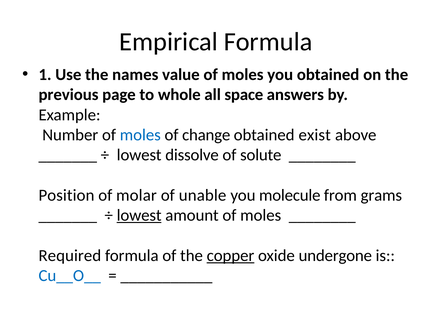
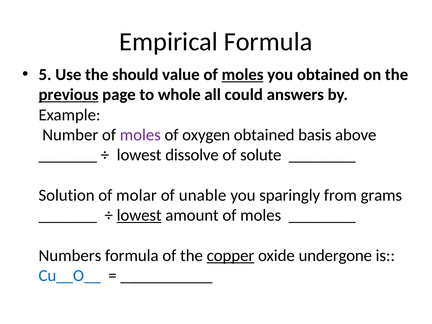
1: 1 -> 5 (45, 75)
names: names -> should (135, 75)
moles underline: none -> present (243, 75)
previous underline: none -> present (68, 95)
space: space -> could (244, 95)
moles colour: blue -> purple (140, 135)
change: change -> oxygen (206, 135)
exist: exist -> basis (315, 135)
Position: Position -> Solution (67, 195)
molecule: molecule -> sparingly (290, 195)
Required: Required -> Numbers (70, 256)
